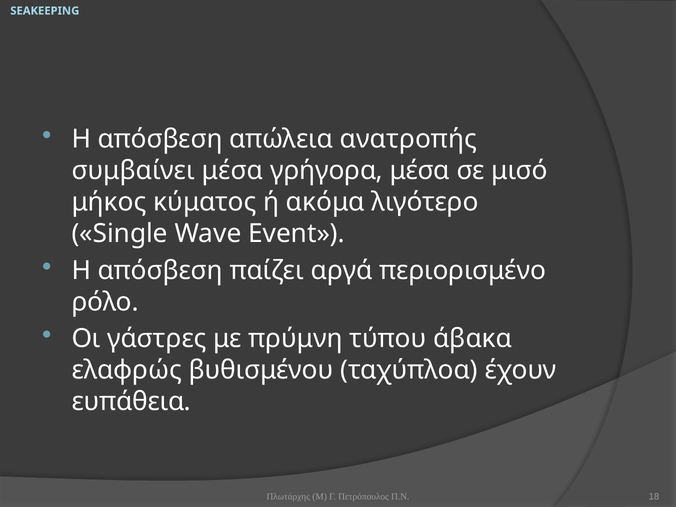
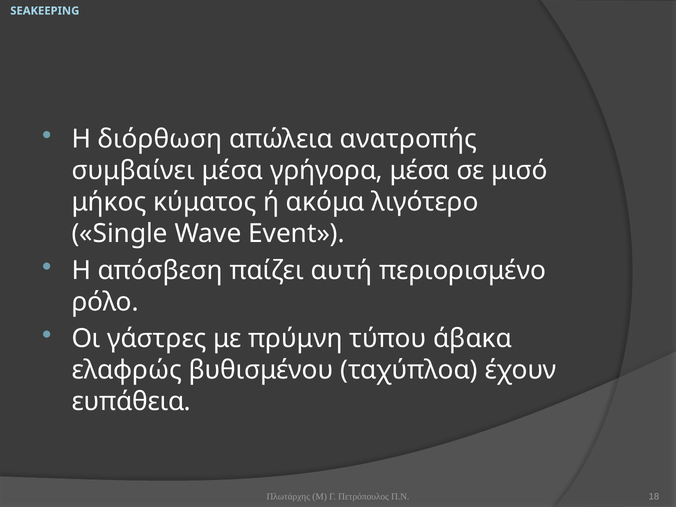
απόσβεση: απόσβεση -> διόρθωση (160, 139)
αργά: αργά -> αυτή (342, 270)
